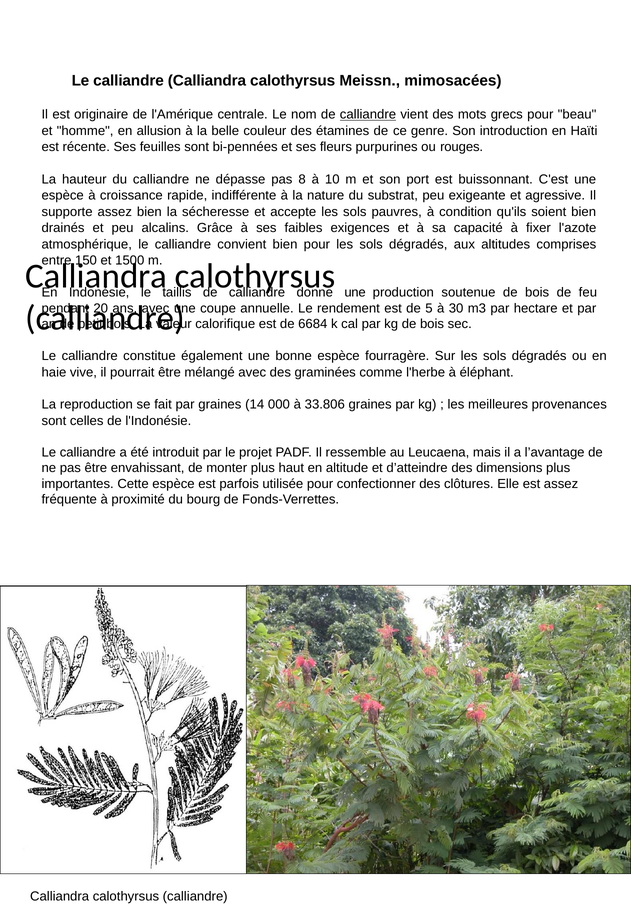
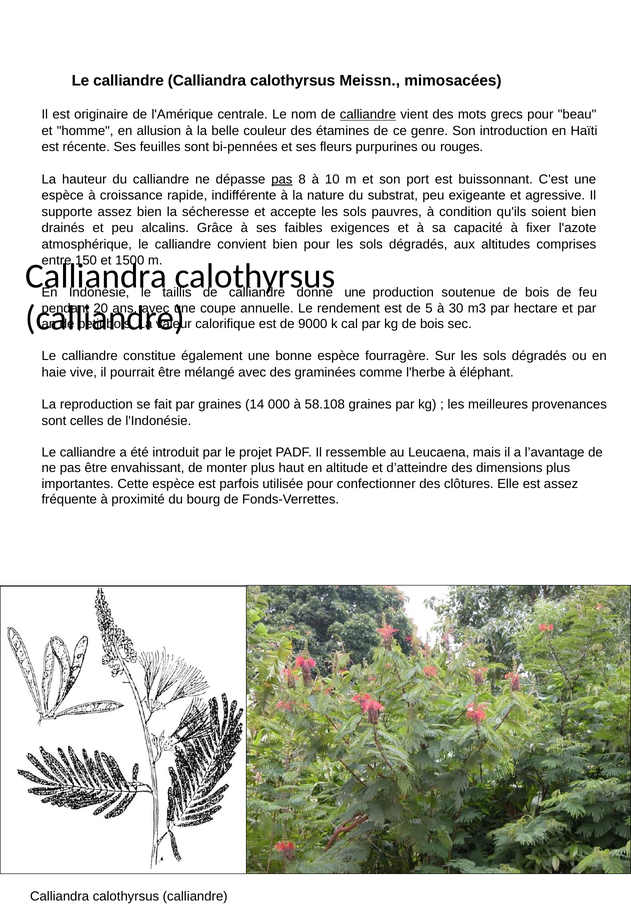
pas underline: none -> present (282, 179)
6684: 6684 -> 9000 (313, 324)
33.806: 33.806 -> 58.108 (325, 405)
